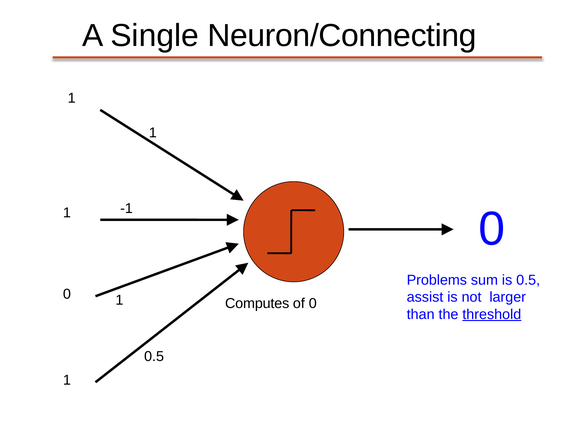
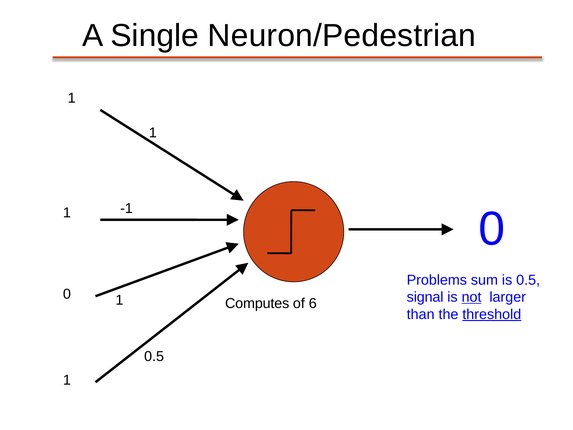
Neuron/Connecting: Neuron/Connecting -> Neuron/Pedestrian (342, 35)
assist: assist -> signal (425, 297)
not underline: none -> present (472, 297)
of 0: 0 -> 6 (313, 303)
